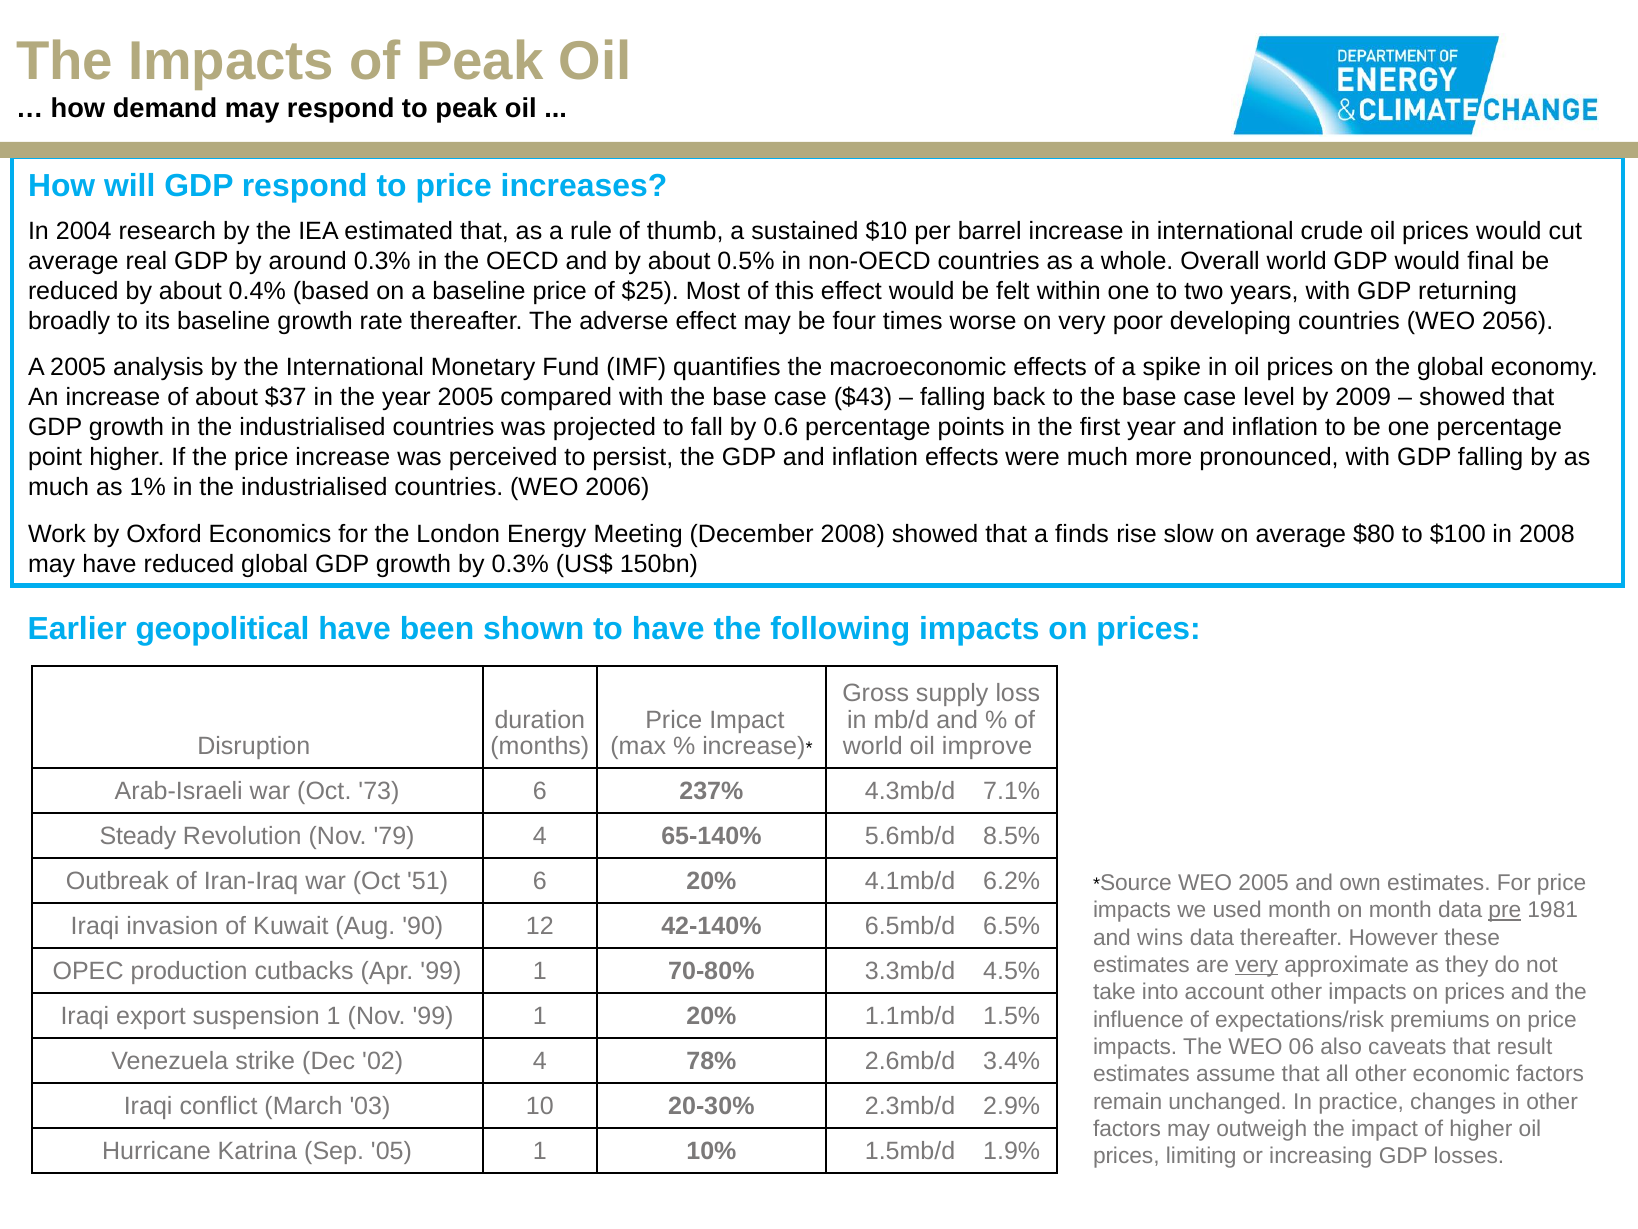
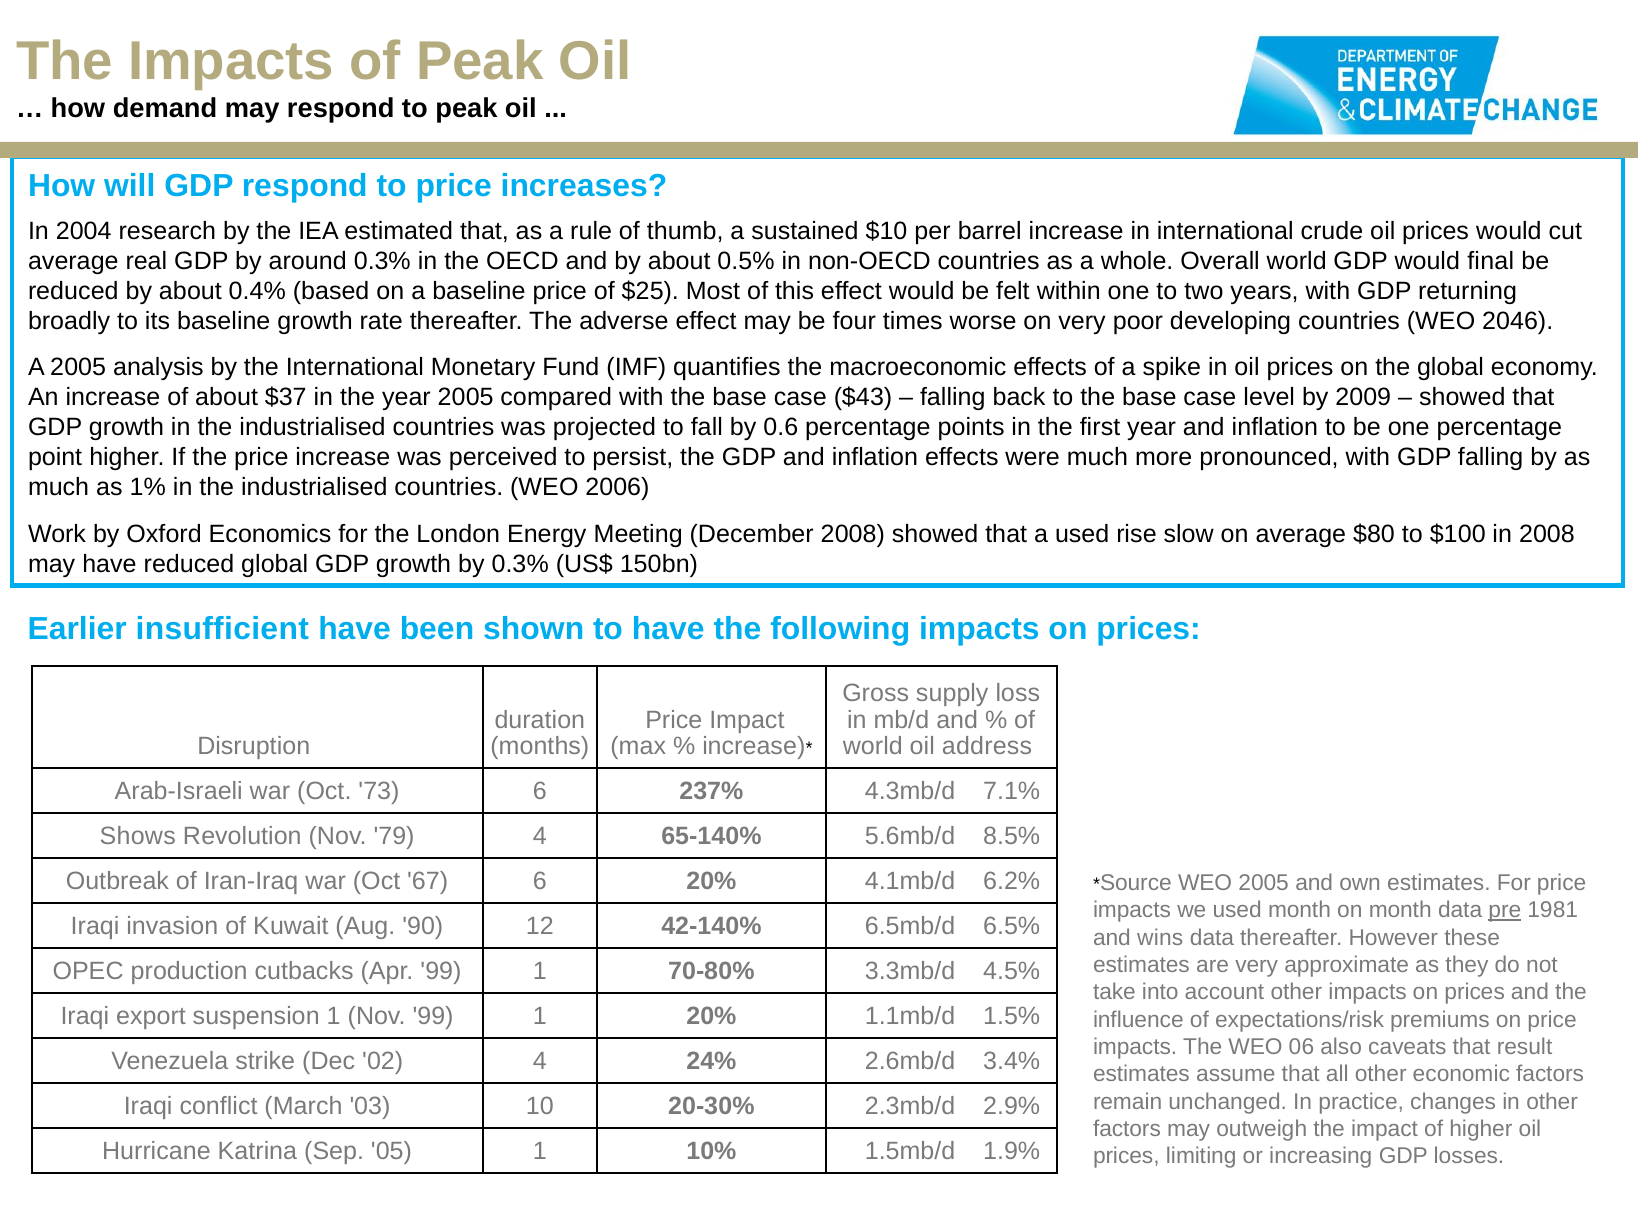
2056: 2056 -> 2046 (1518, 321)
a finds: finds -> used (1082, 534)
geopolitical: geopolitical -> insufficient (222, 629)
improve: improve -> address (987, 746)
Steady: Steady -> Shows (138, 836)
51: 51 -> 67 (428, 881)
very underline: present -> none (1257, 965)
78%: 78% -> 24% (711, 1061)
